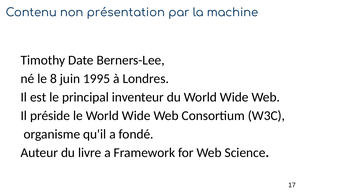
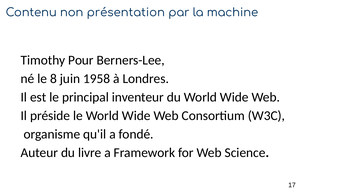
Date: Date -> Pour (81, 60)
1995: 1995 -> 1958 (97, 78)
